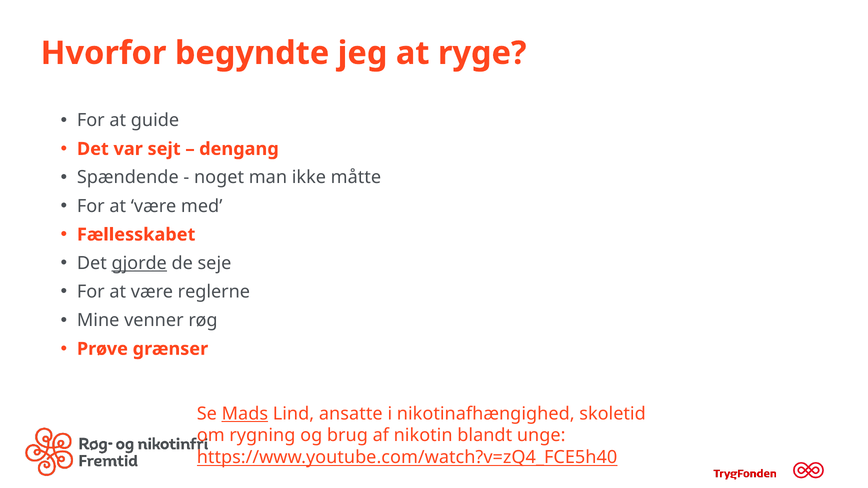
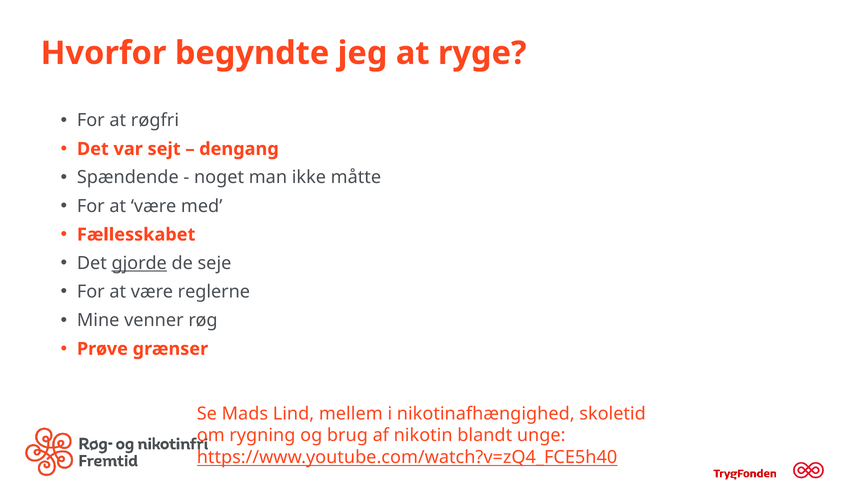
guide: guide -> røgfri (155, 120)
Mads underline: present -> none (245, 414)
ansatte: ansatte -> mellem (351, 414)
